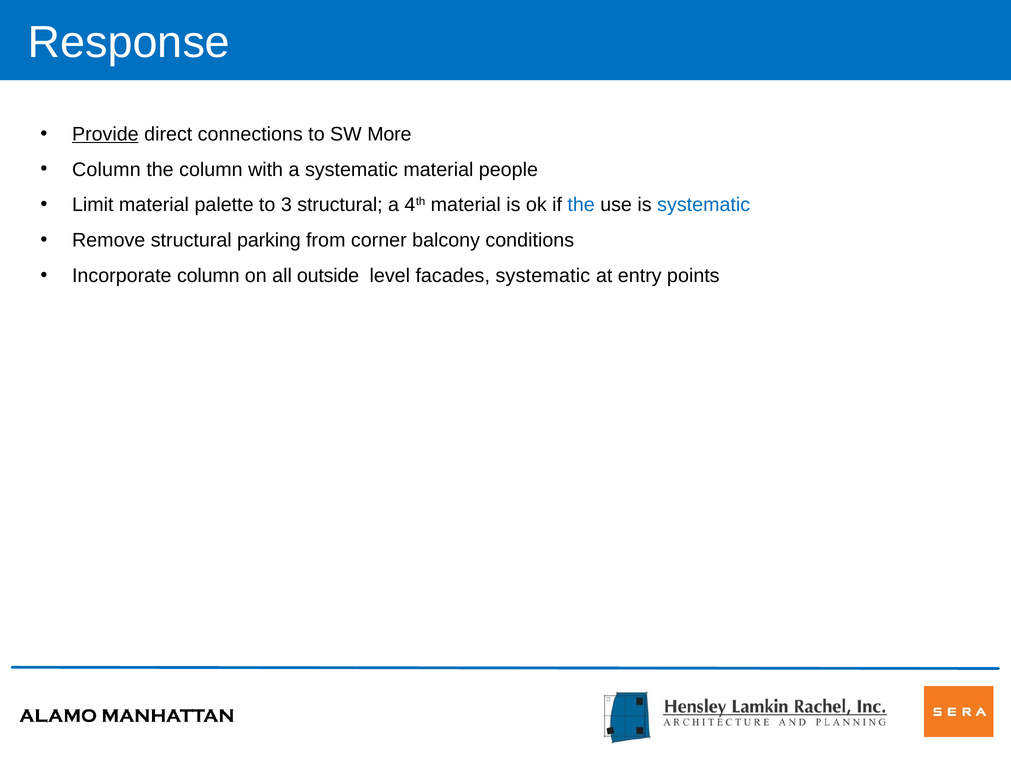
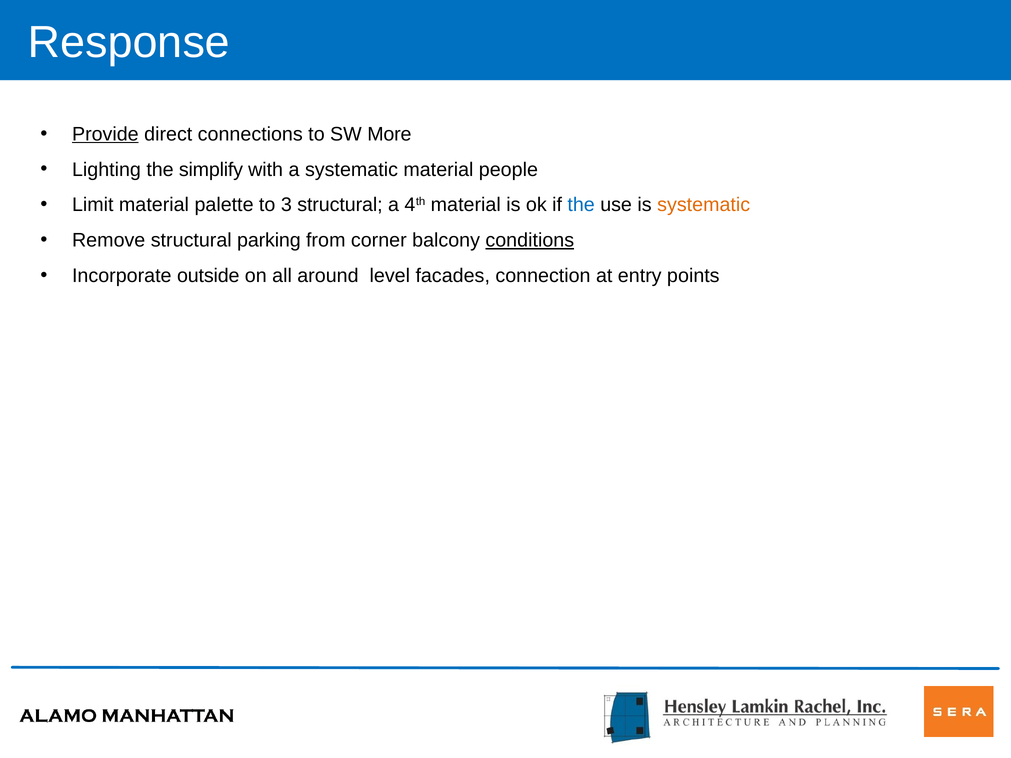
Column: Column -> Lighting (106, 170)
the column: column -> simplify (211, 170)
systematic colour: blue -> orange (704, 205)
conditions underline: none -> present (530, 240)
Incorporate column: column -> outside (208, 276)
outside: outside -> around (328, 276)
facades systematic: systematic -> connection (543, 276)
